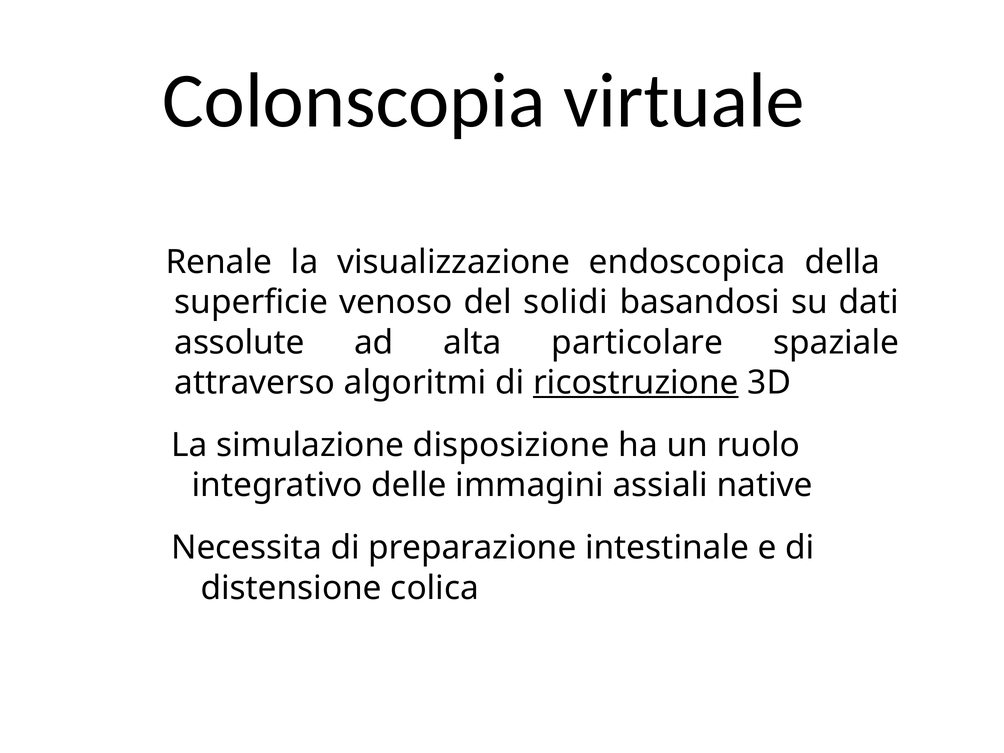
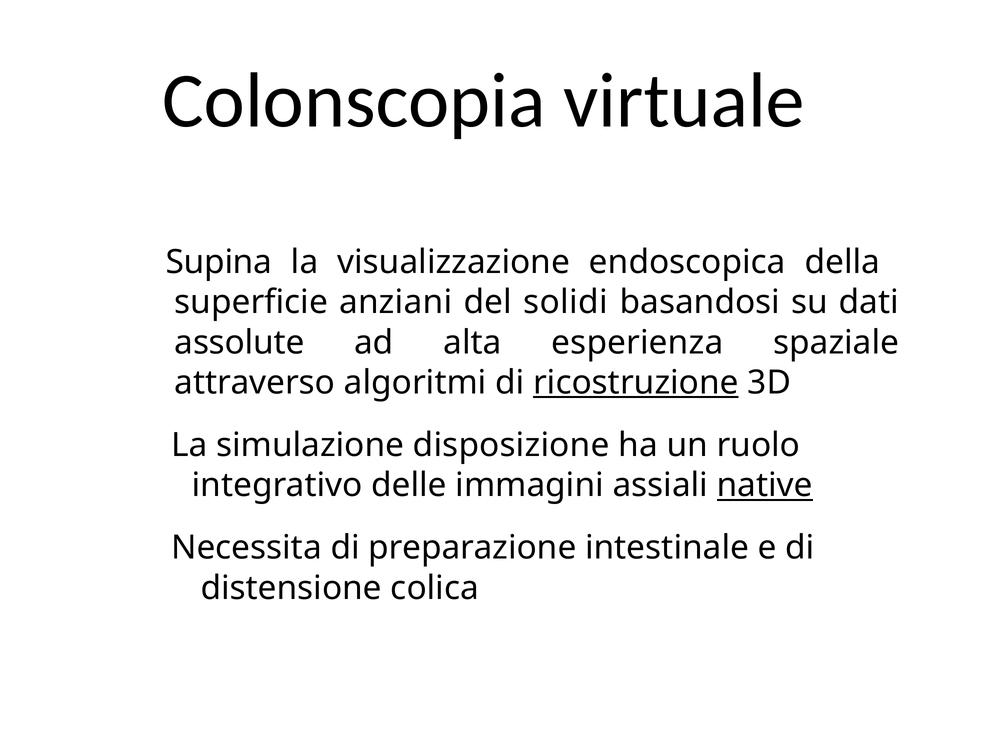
Renale: Renale -> Supina (219, 262)
venoso: venoso -> anziani (396, 302)
particolare: particolare -> esperienza (637, 343)
native underline: none -> present (765, 485)
